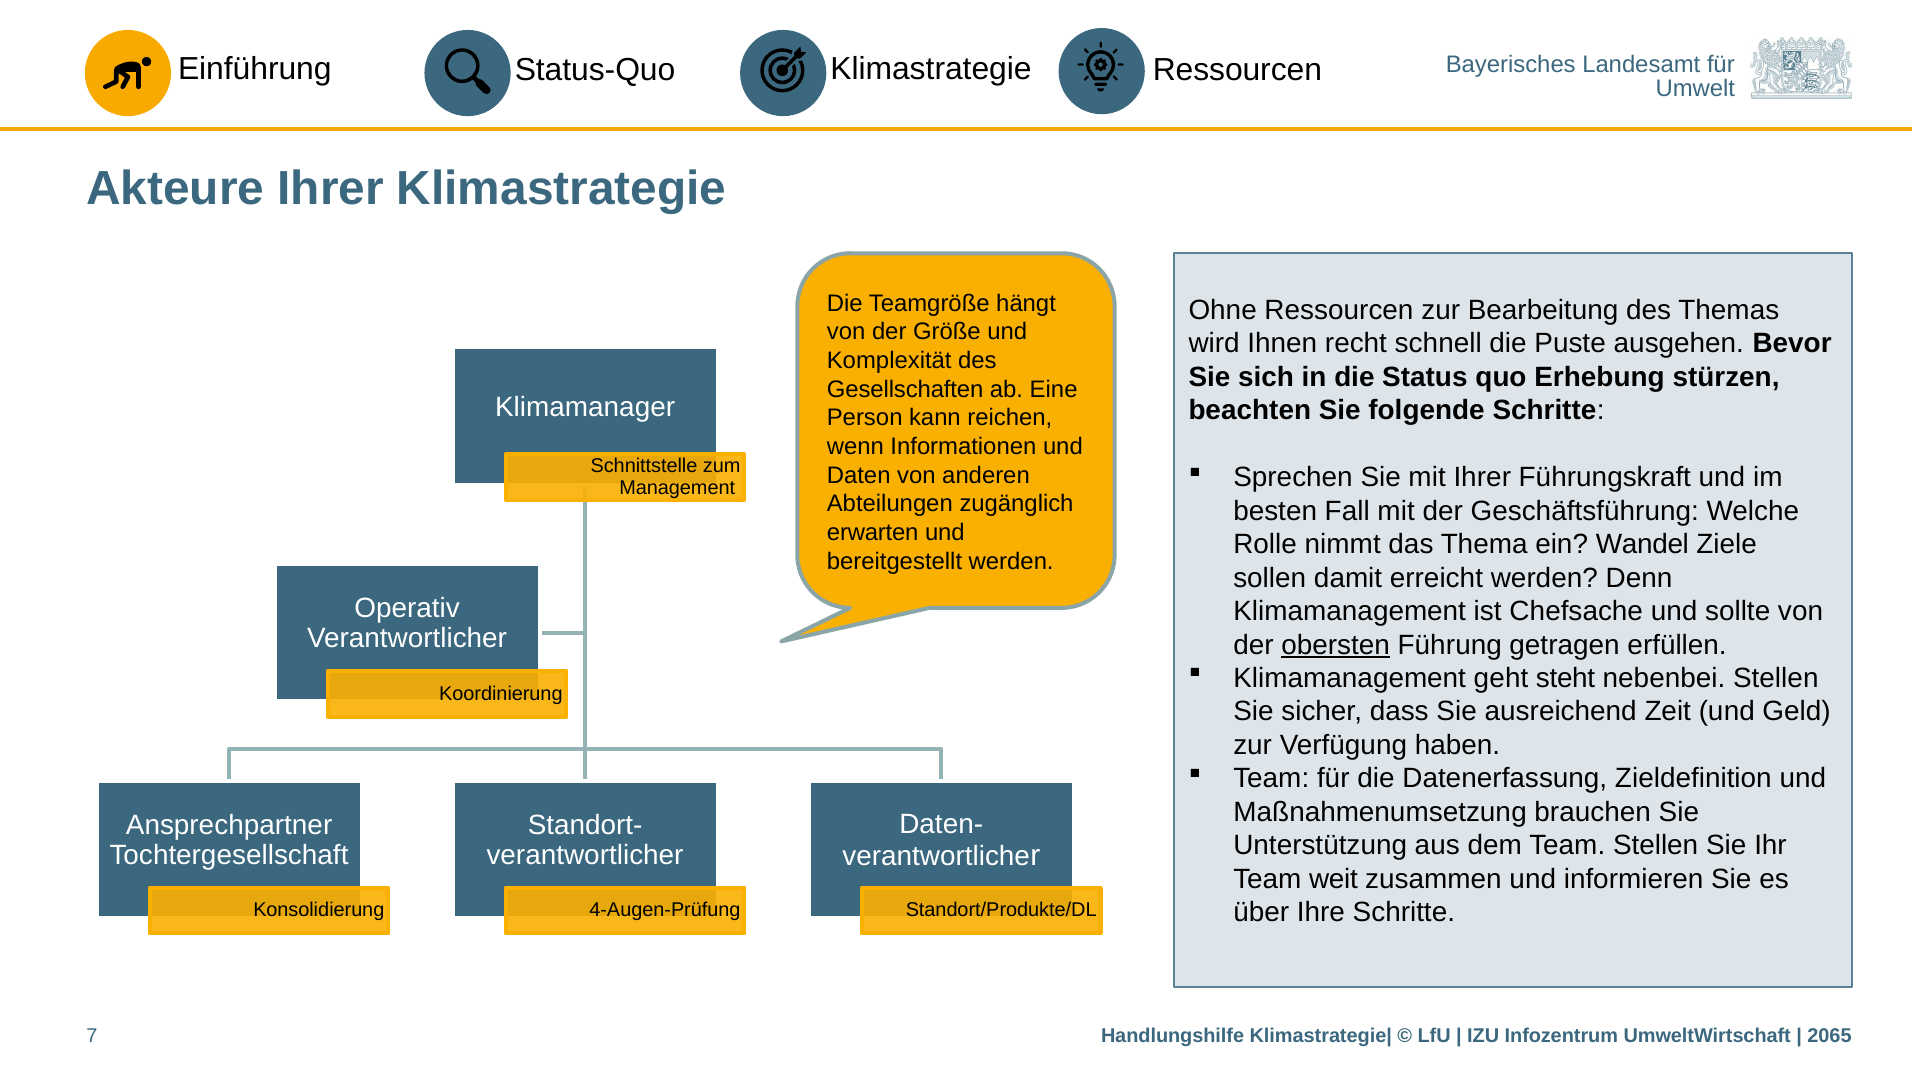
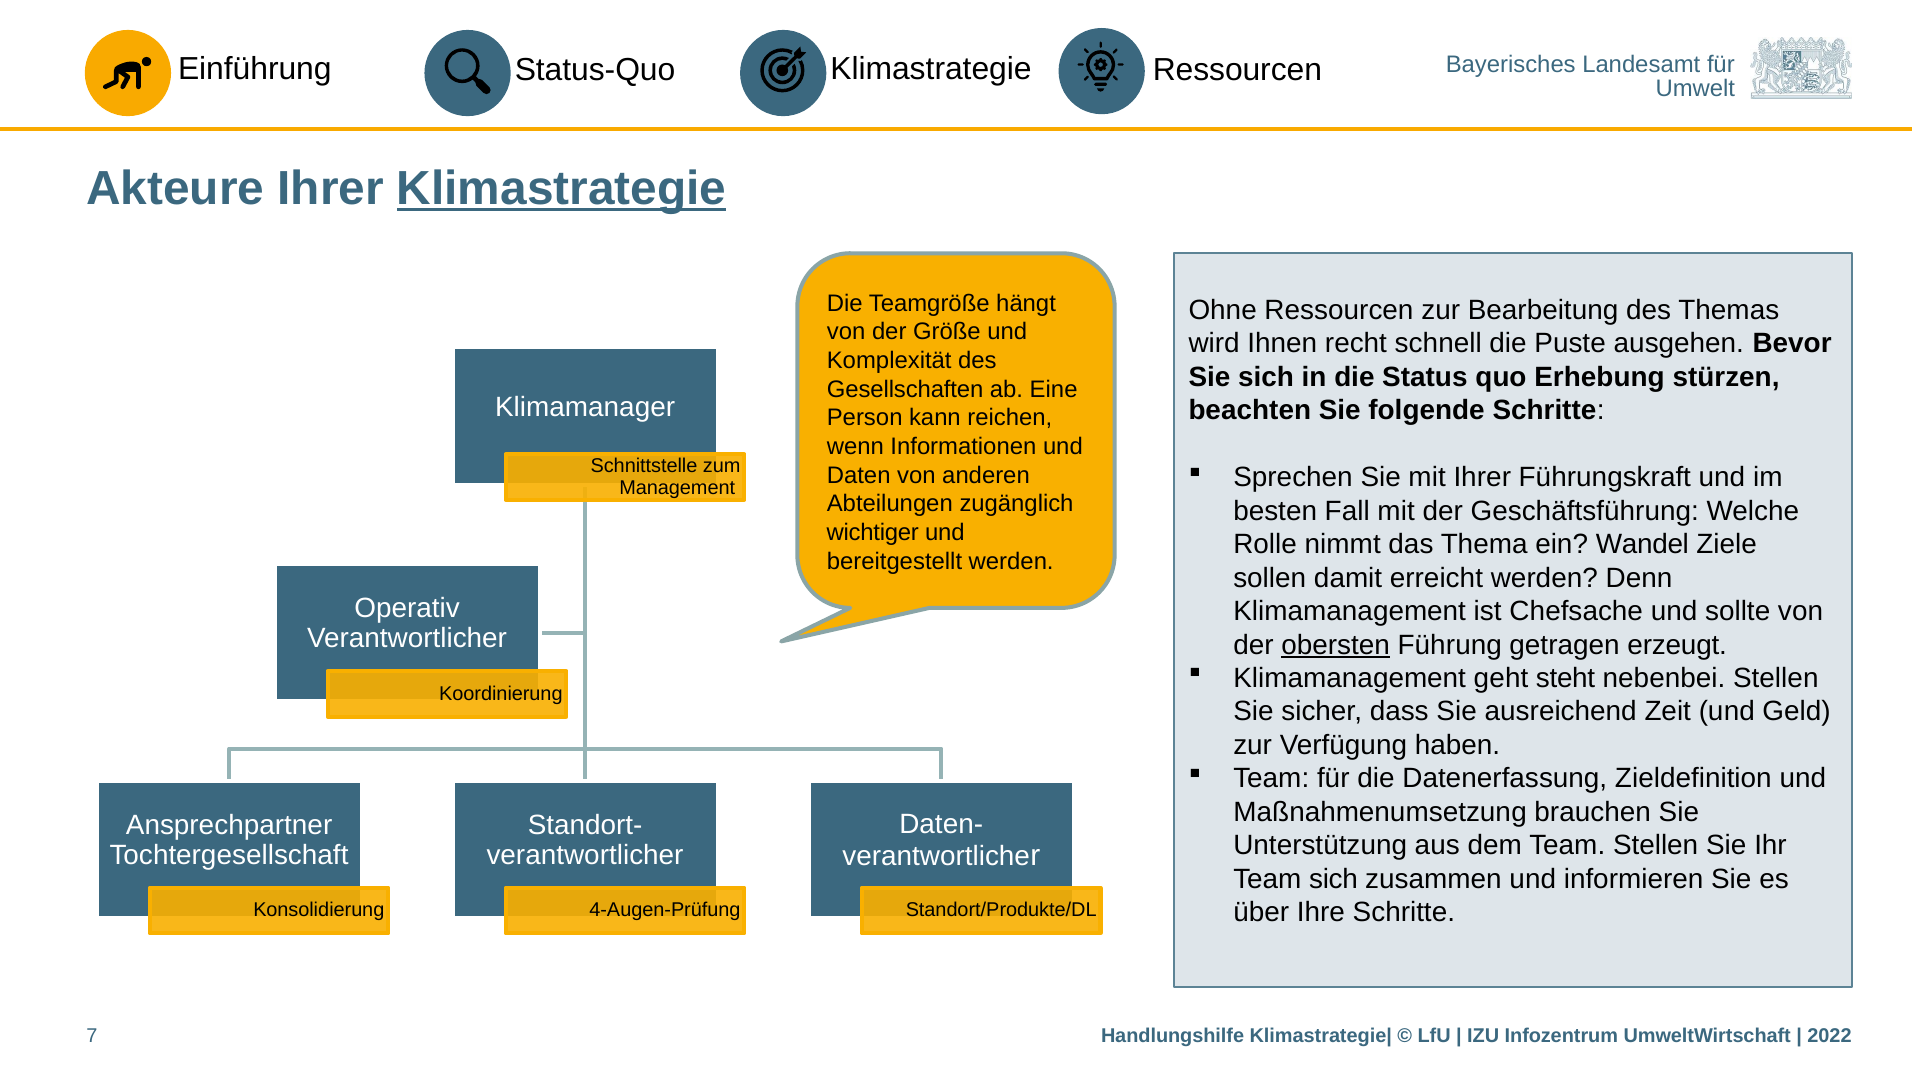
Klimastrategie underline: none -> present (562, 189)
erwarten: erwarten -> wichtiger (873, 533)
erfüllen: erfüllen -> erzeugt (1677, 645)
Team weit: weit -> sich (1333, 879)
2065: 2065 -> 2022 (1829, 1036)
